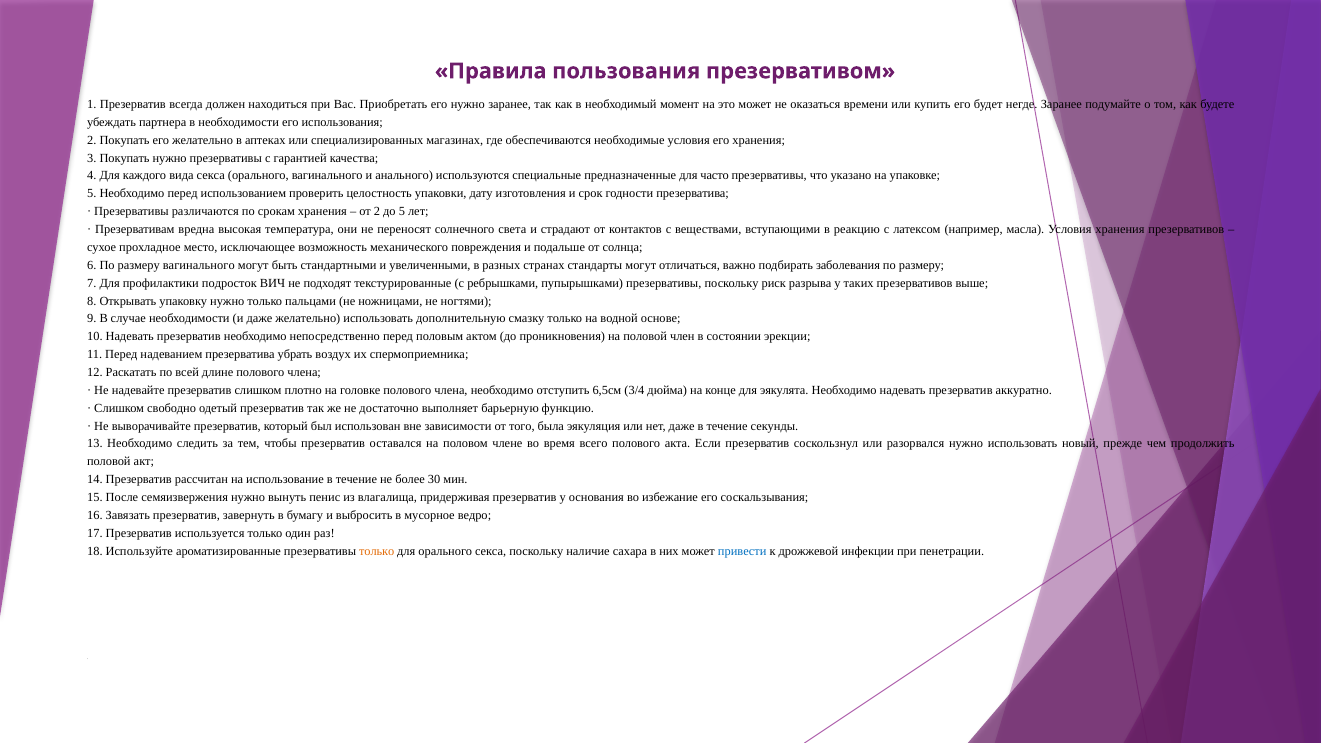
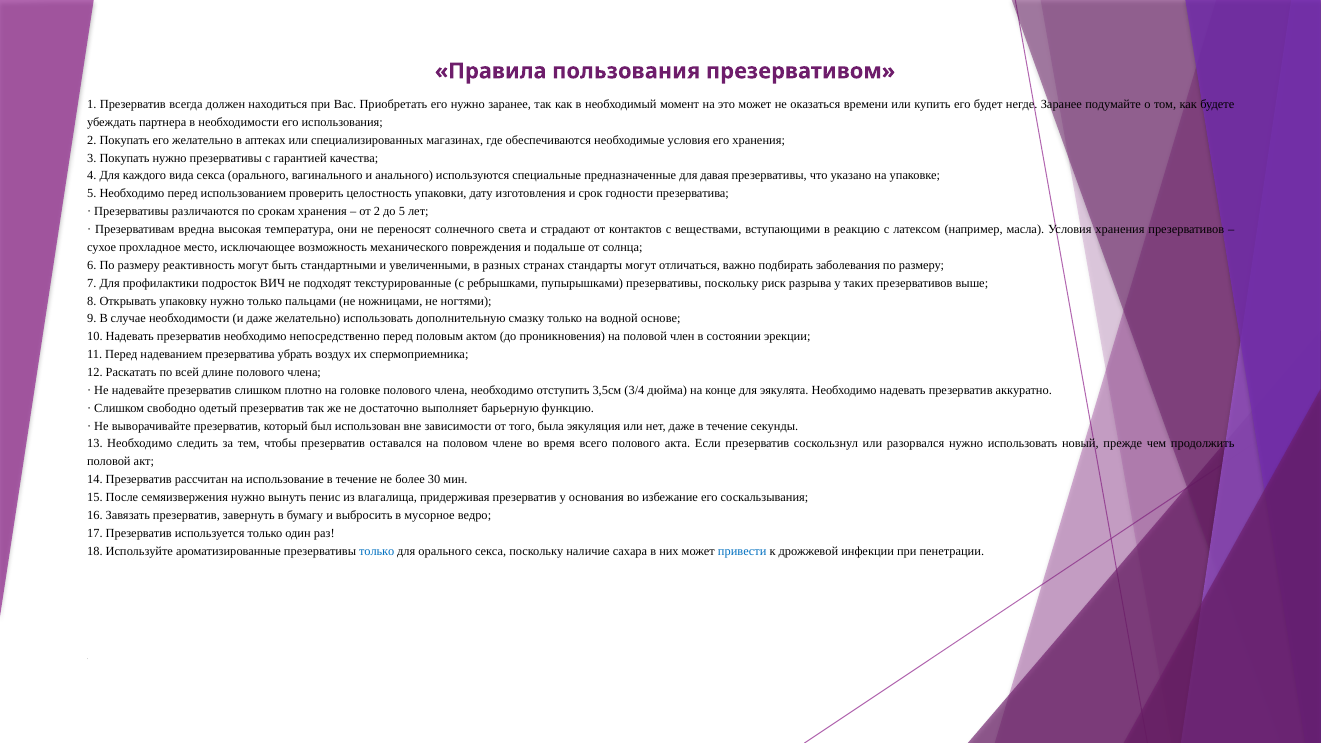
часто: часто -> давая (715, 176)
размеру вагинального: вагинального -> реактивность (199, 265)
6,5см: 6,5см -> 3,5см (607, 390)
только colour: orange -> blue (377, 551)
